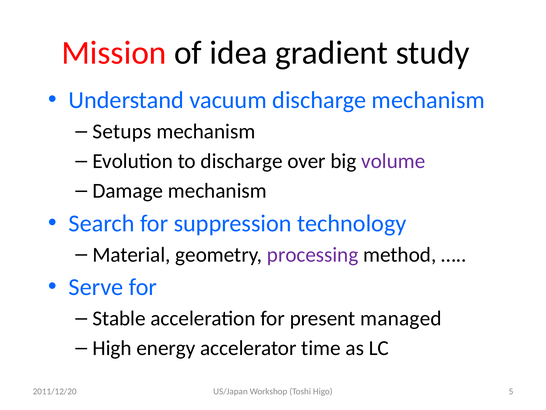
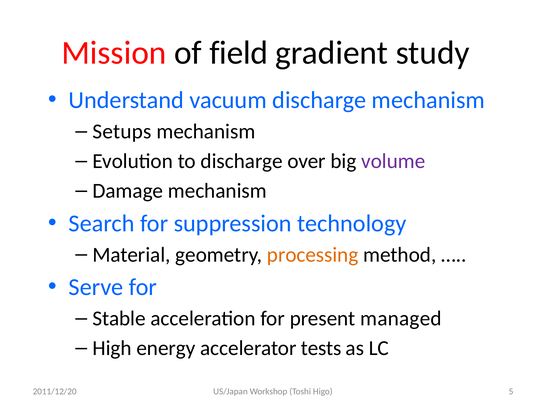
idea: idea -> field (239, 53)
processing colour: purple -> orange (313, 254)
time: time -> tests (321, 348)
